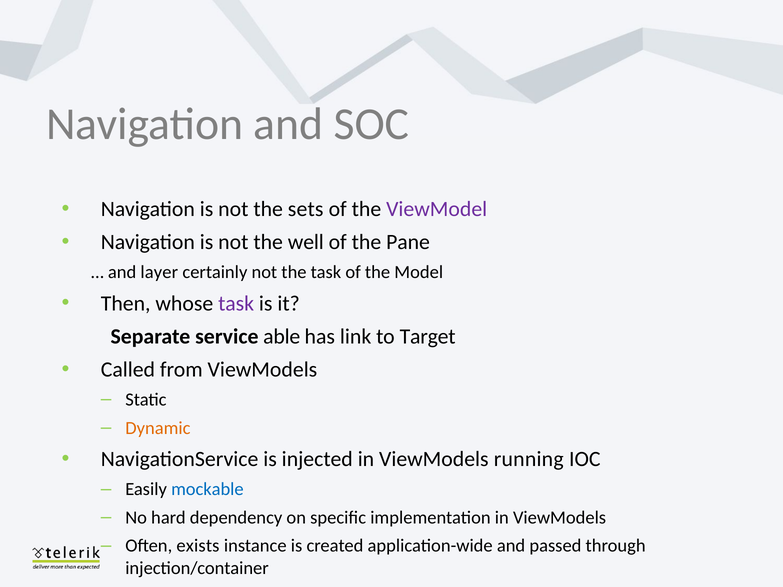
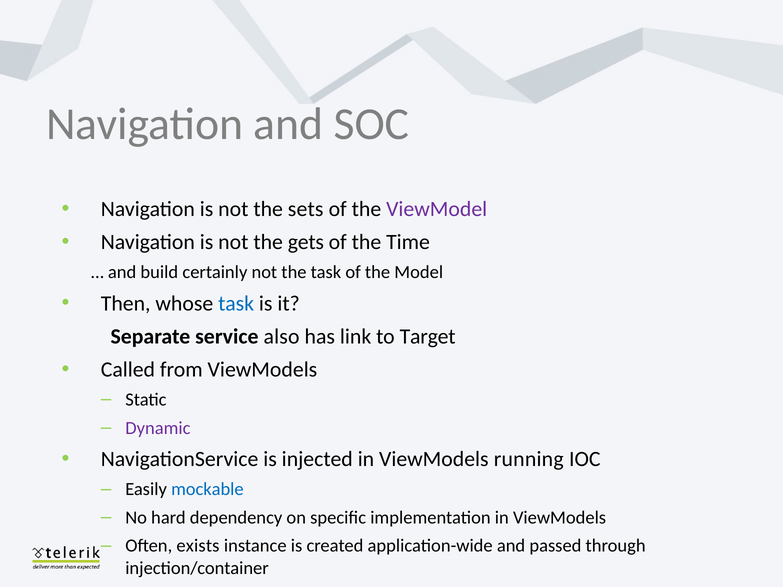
well: well -> gets (306, 242)
Pane: Pane -> Time (408, 242)
layer: layer -> build (159, 272)
task colour: purple -> blue (236, 304)
able: able -> also (282, 337)
Dynamic colour: orange -> purple (158, 428)
